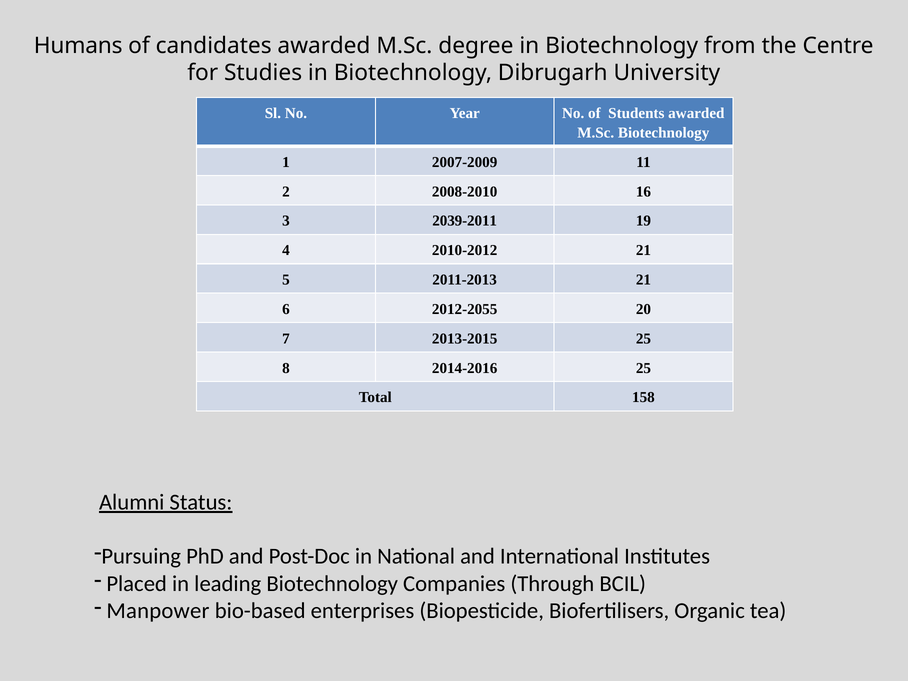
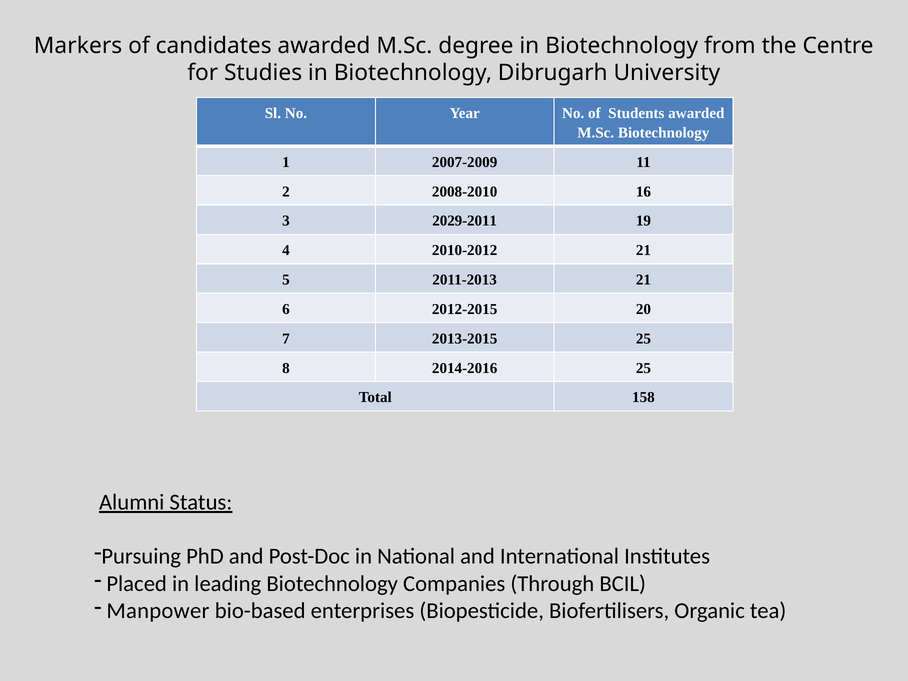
Humans: Humans -> Markers (78, 46)
2039-2011: 2039-2011 -> 2029-2011 (465, 221)
2012-2055: 2012-2055 -> 2012-2015 (465, 309)
